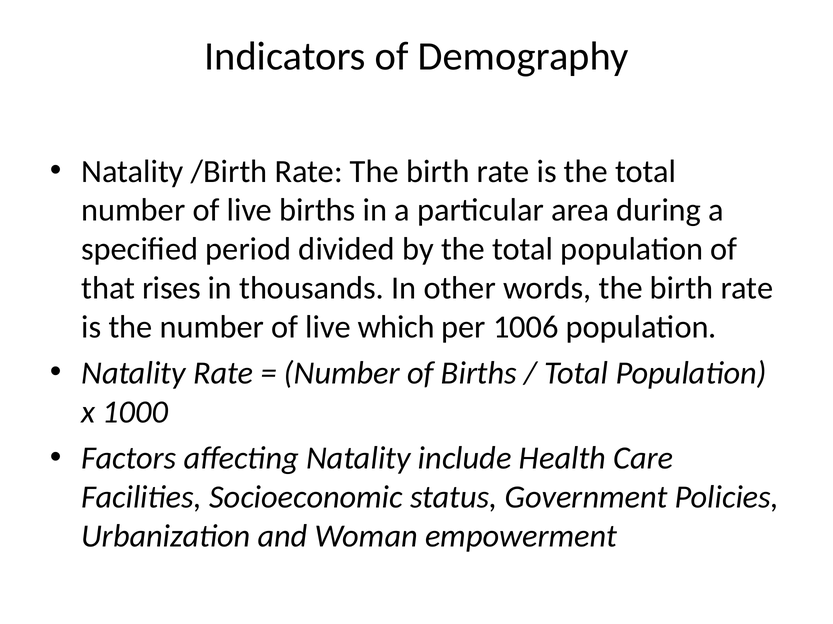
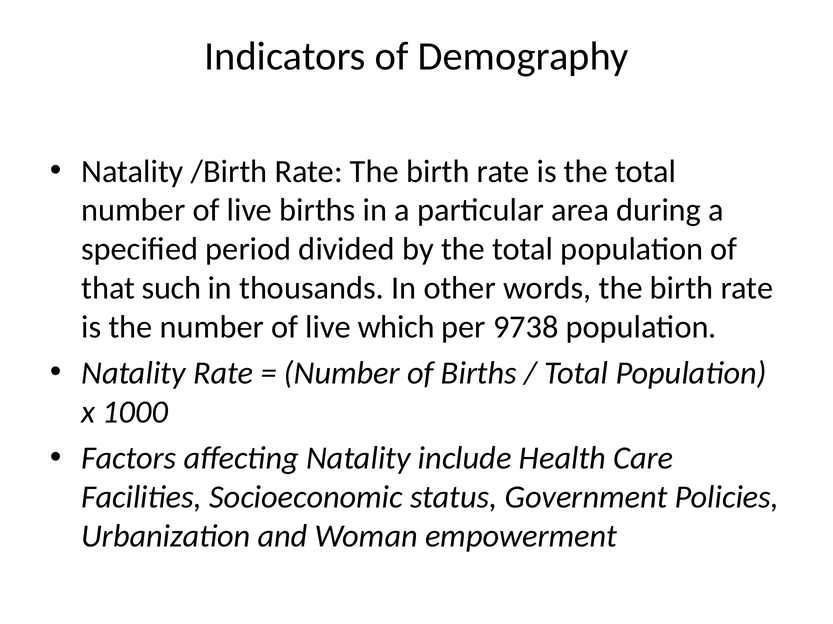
rises: rises -> such (171, 288)
1006: 1006 -> 9738 (526, 327)
